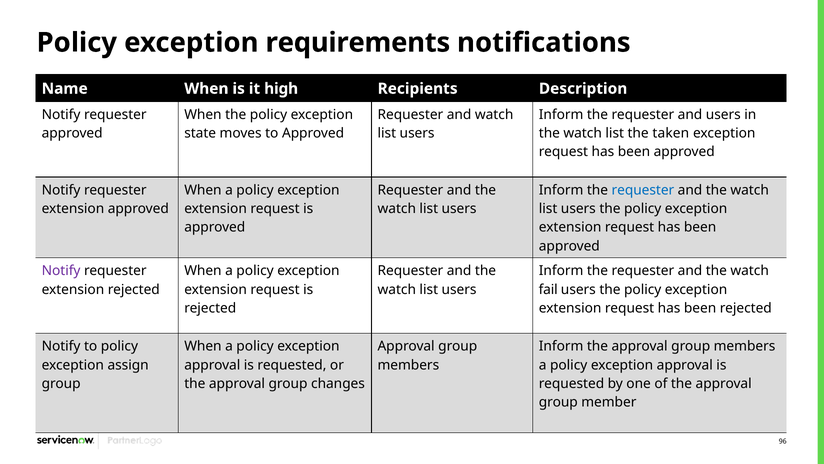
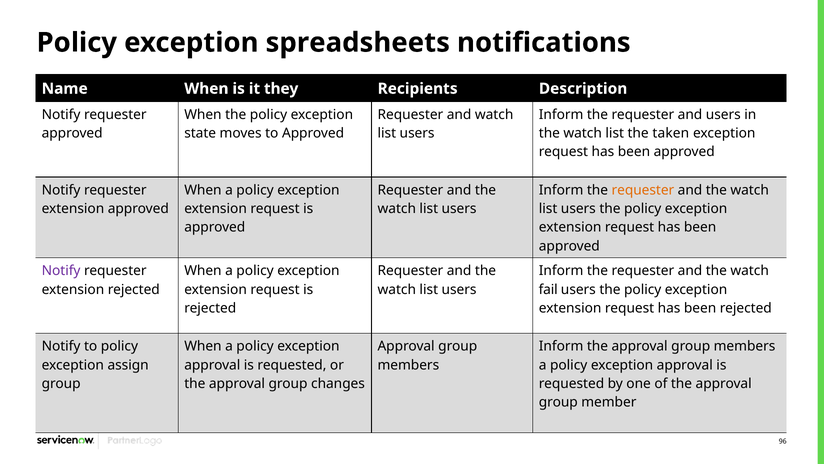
requirements: requirements -> spreadsheets (358, 43)
high: high -> they (281, 89)
requester colour: blue -> orange (643, 190)
